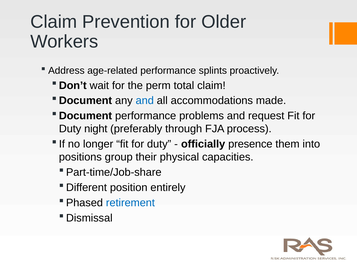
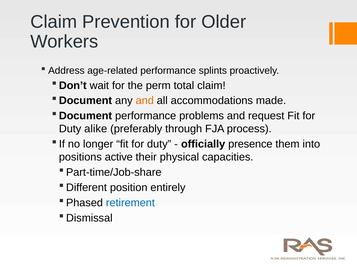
and colour: blue -> orange (145, 101)
night: night -> alike (96, 129)
group: group -> active (119, 158)
